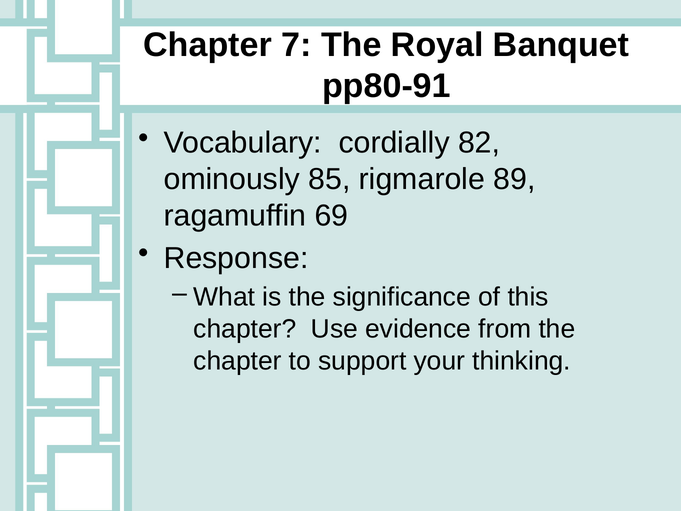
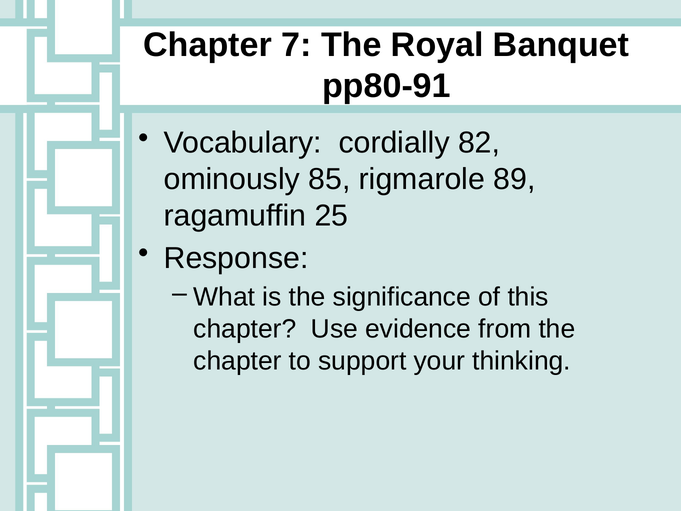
69: 69 -> 25 (331, 216)
